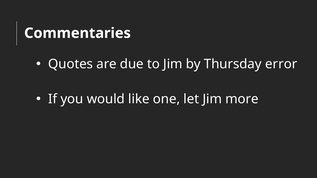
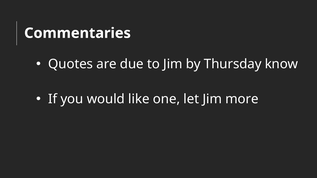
error: error -> know (281, 64)
